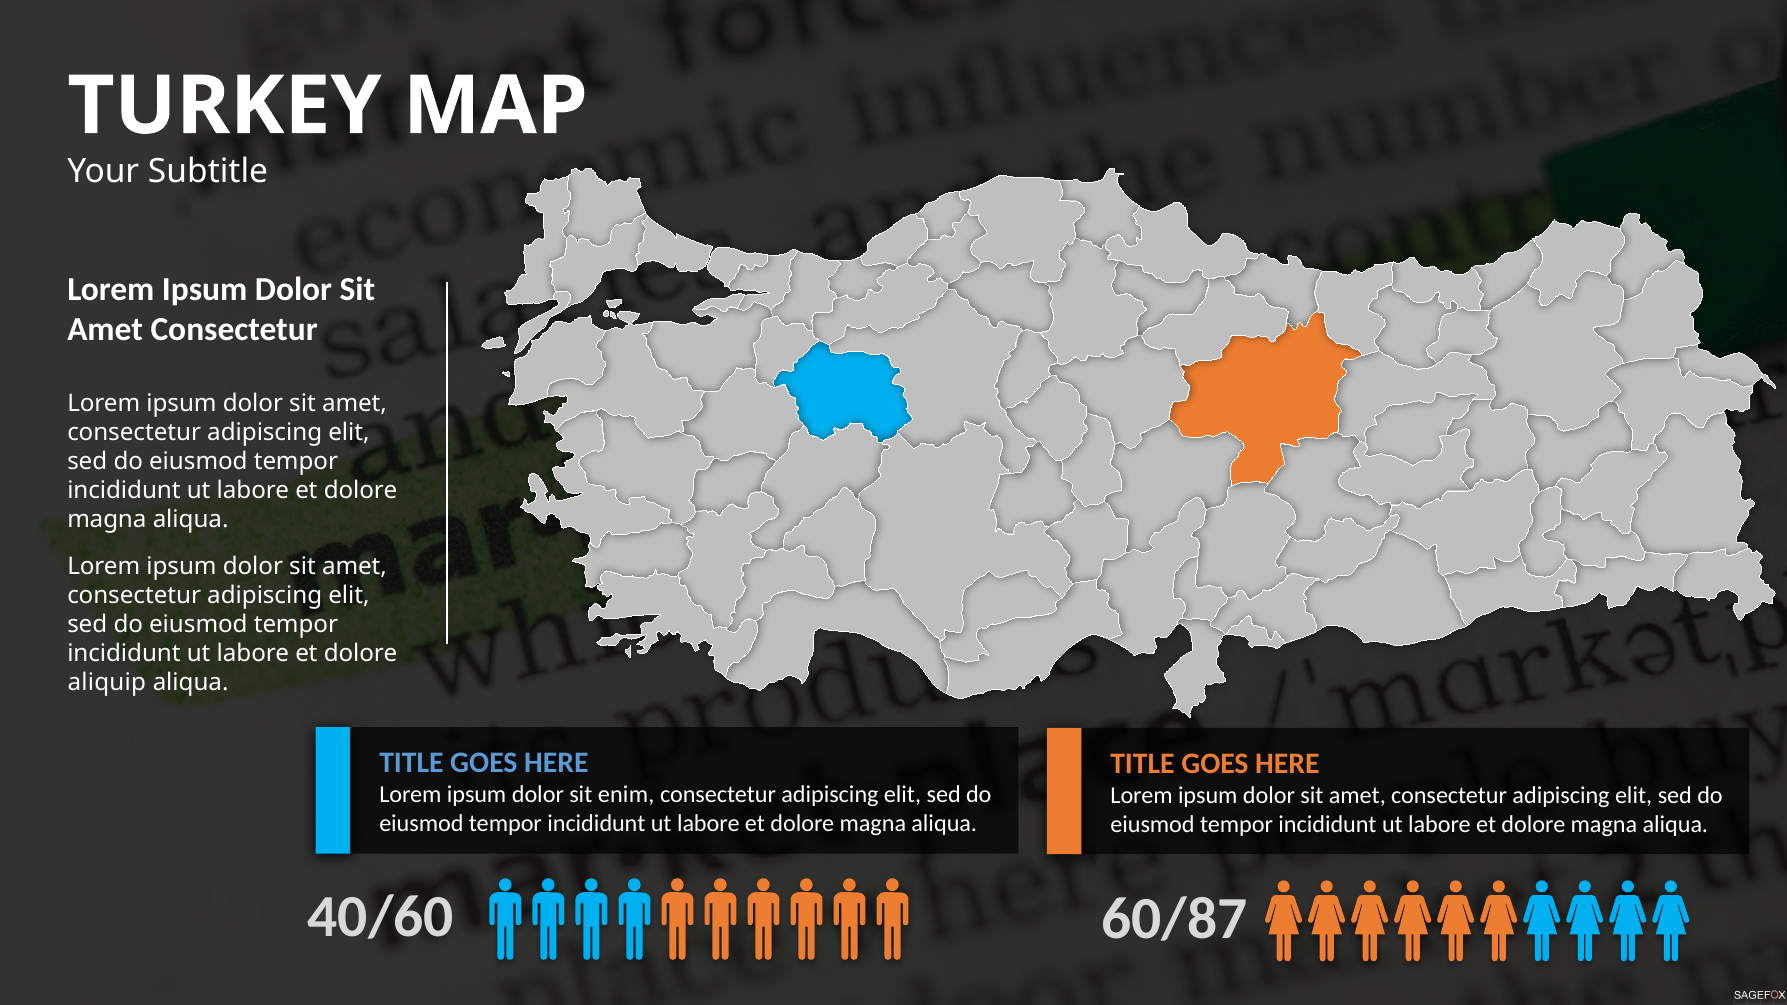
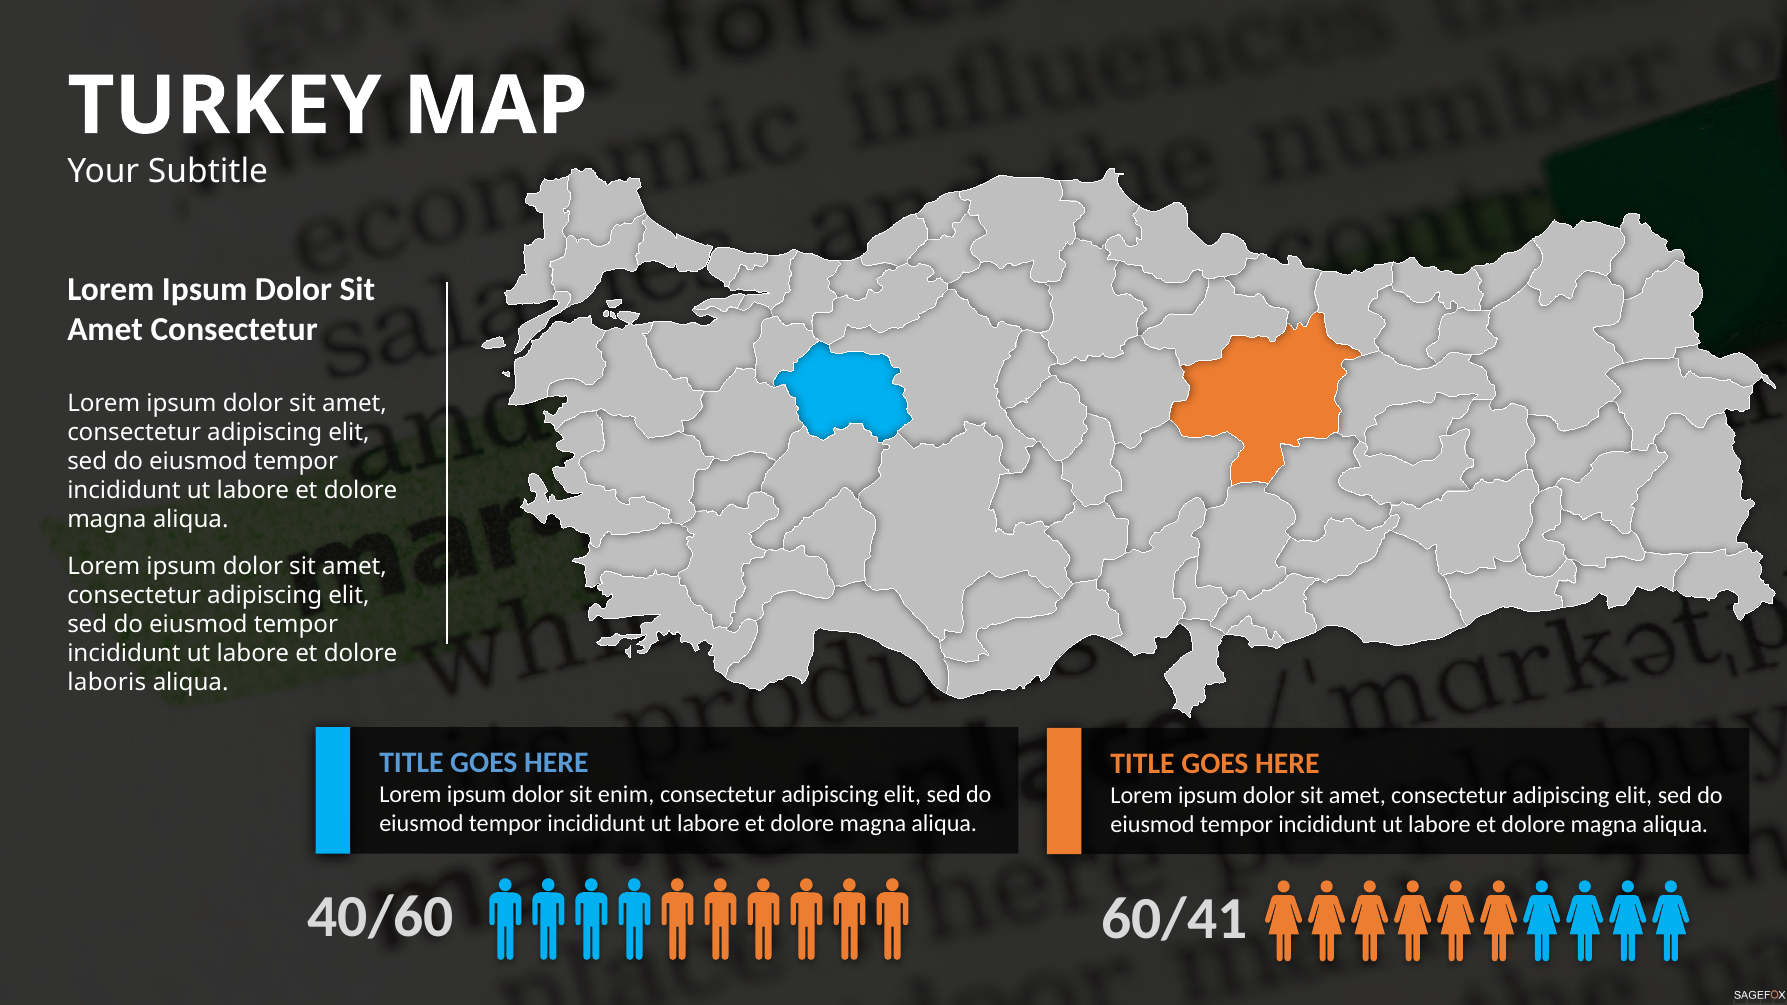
aliquip: aliquip -> laboris (107, 683)
60/87: 60/87 -> 60/41 (1174, 919)
